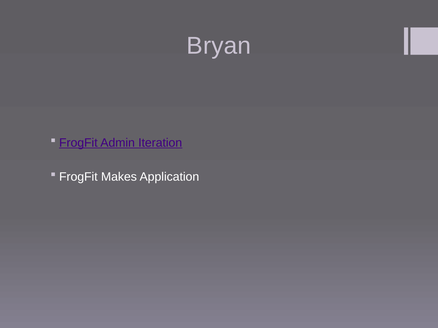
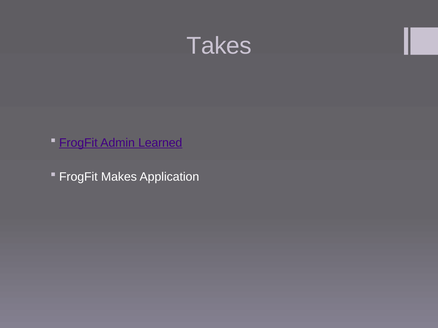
Bryan: Bryan -> Takes (219, 46)
Iteration: Iteration -> Learned (160, 143)
